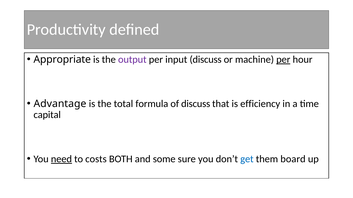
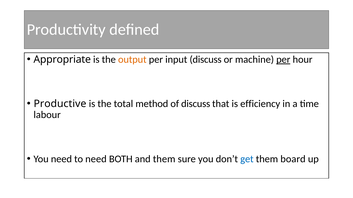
output colour: purple -> orange (132, 60)
Advantage: Advantage -> Productive (60, 104)
formula: formula -> method (152, 104)
capital: capital -> labour (47, 115)
need underline: present -> none (61, 159)
to costs: costs -> need (96, 159)
and some: some -> them (164, 159)
